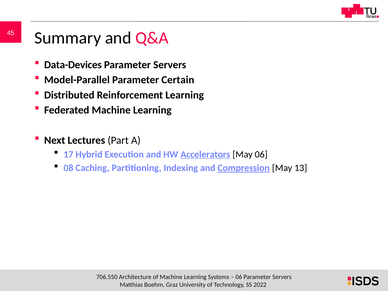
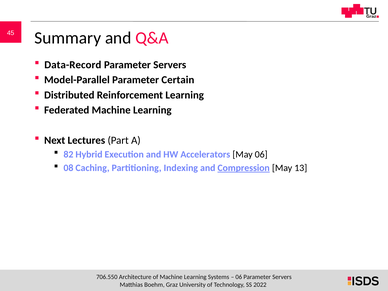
Data-Devices: Data-Devices -> Data-Record (73, 65)
17: 17 -> 82 (68, 154)
Accelerators underline: present -> none (205, 154)
